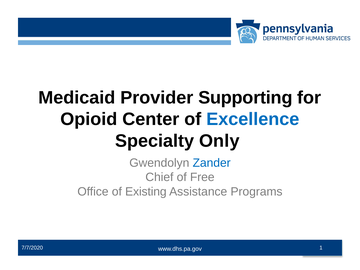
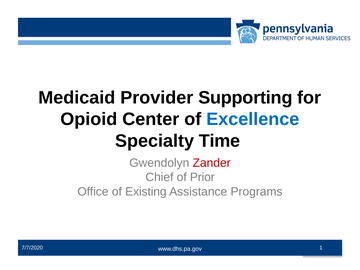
Only: Only -> Time (219, 141)
Zander colour: blue -> red (212, 163)
Free: Free -> Prior (202, 177)
